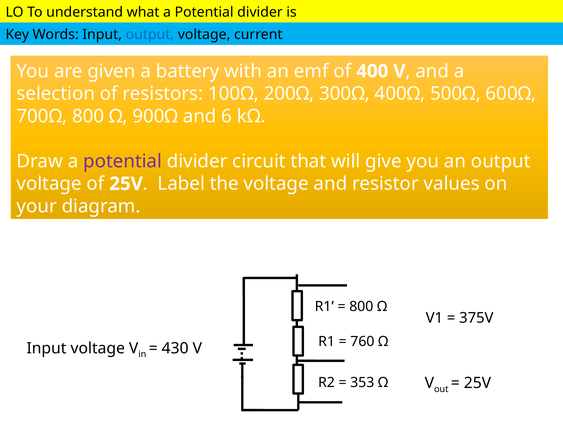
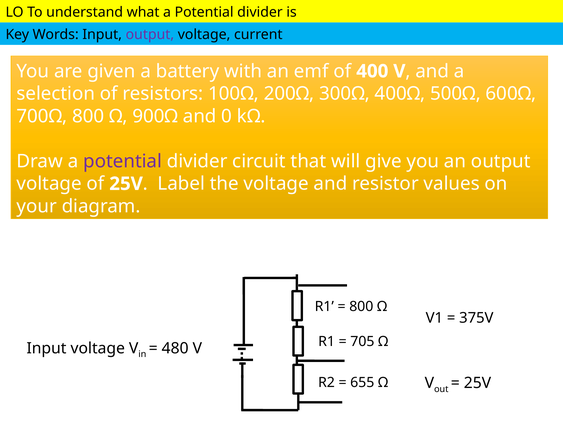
output colour: blue -> purple (150, 35)
6: 6 -> 0 (227, 116)
760: 760 -> 705 (362, 342)
430: 430 -> 480 (175, 348)
353: 353 -> 655 (362, 383)
